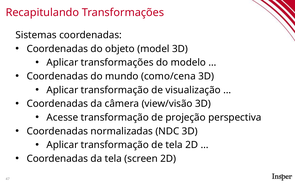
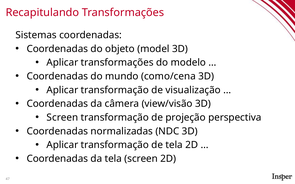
Acesse: Acesse -> Screen (62, 118)
